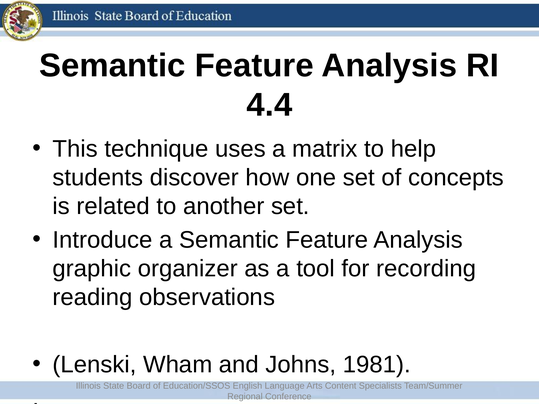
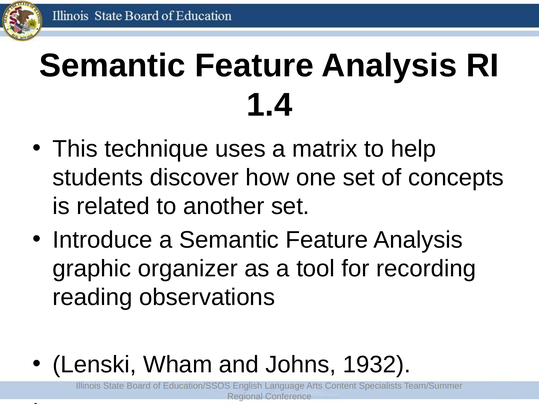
4.4: 4.4 -> 1.4 (269, 105)
1981: 1981 -> 1932 (377, 365)
